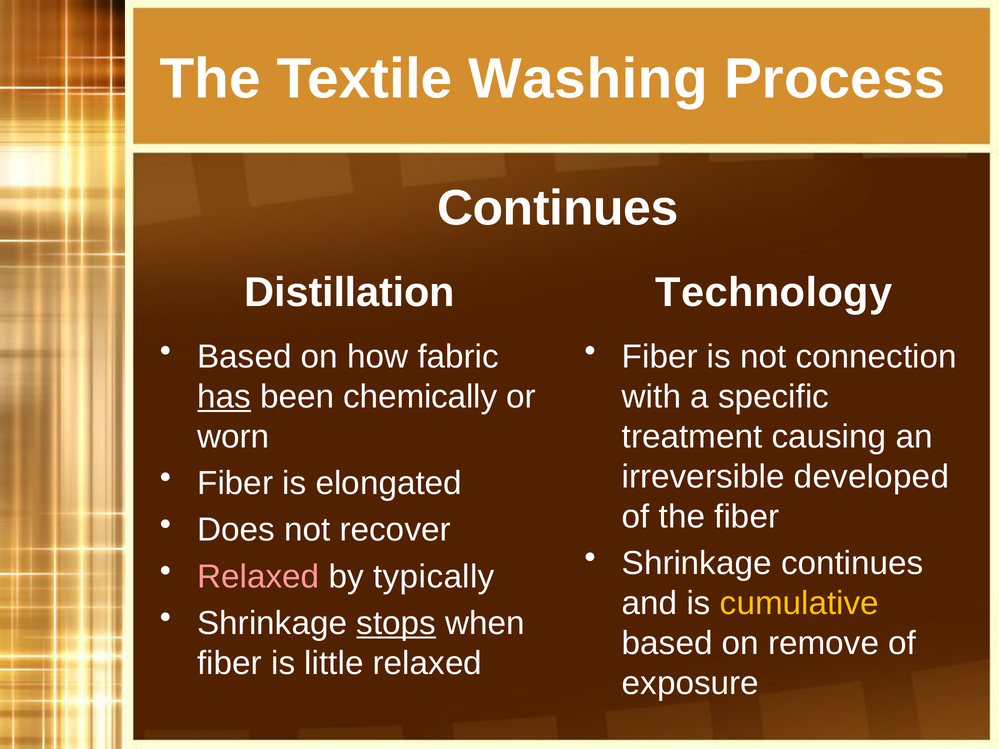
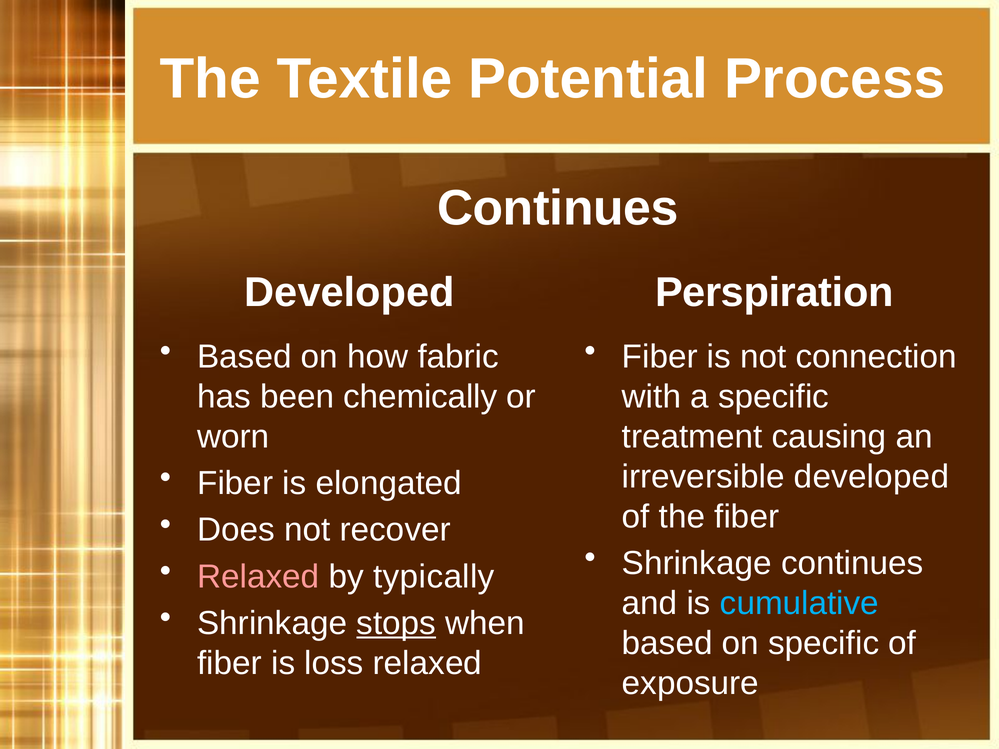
Washing: Washing -> Potential (588, 79)
Distillation: Distillation -> Developed (350, 293)
Technology: Technology -> Perspiration (774, 293)
has underline: present -> none (224, 397)
cumulative colour: yellow -> light blue (799, 603)
on remove: remove -> specific (824, 643)
little: little -> loss (334, 663)
